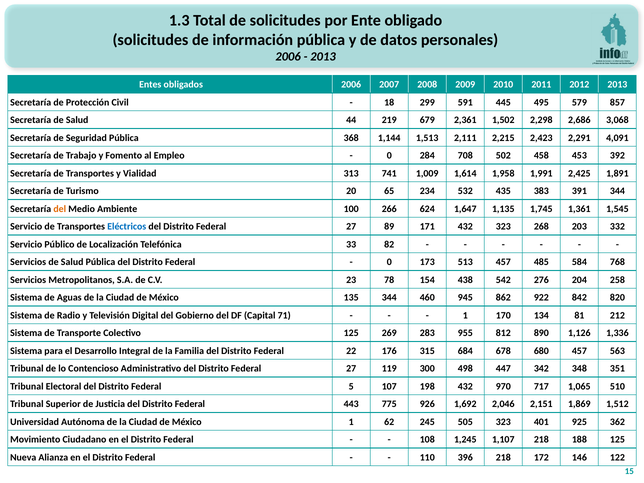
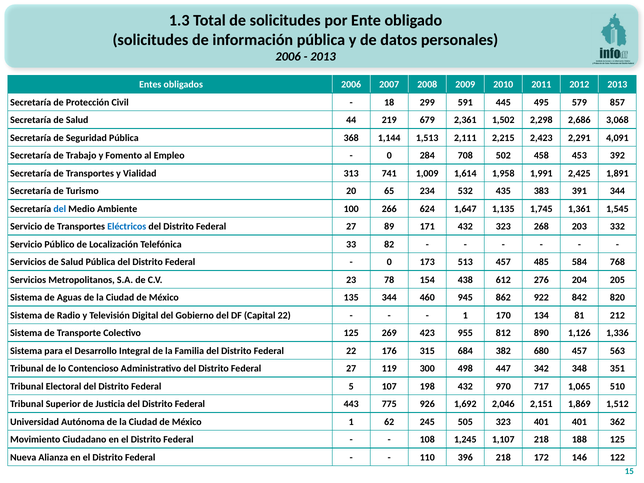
del colour: orange -> blue (60, 209)
542: 542 -> 612 (503, 280)
258: 258 -> 205 (617, 280)
Capital 71: 71 -> 22 (284, 315)
283: 283 -> 423 (427, 333)
678: 678 -> 382 (503, 351)
401 925: 925 -> 401 (579, 422)
